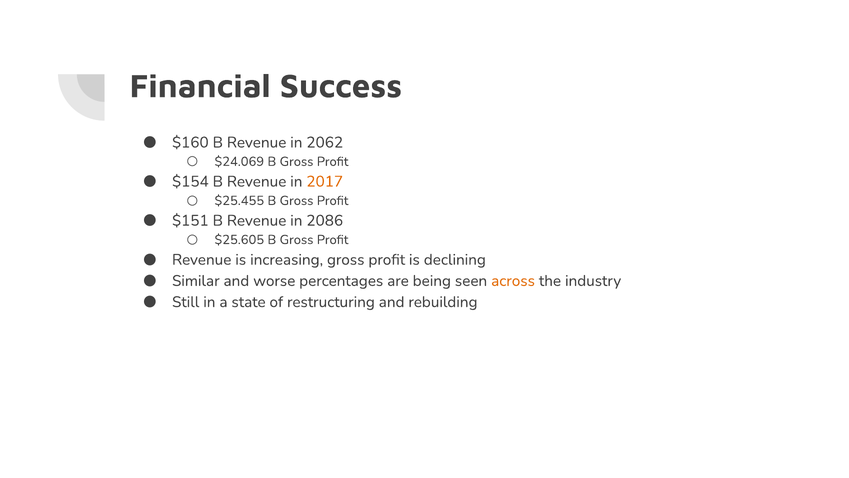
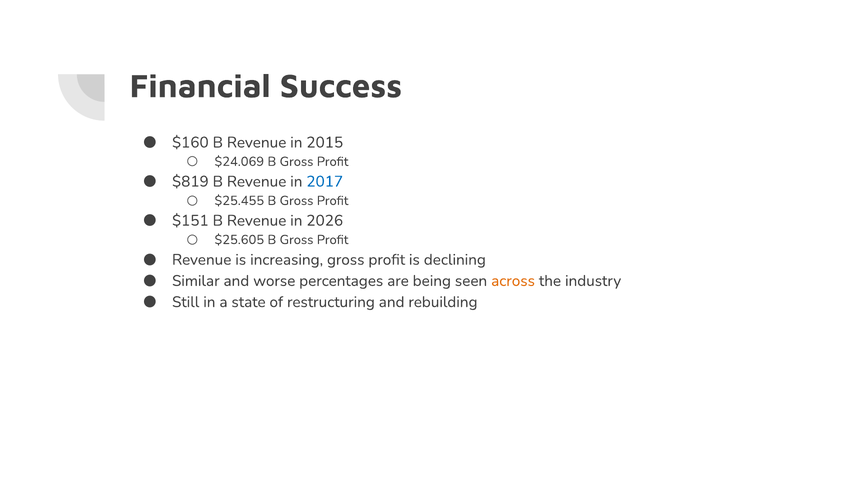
2062: 2062 -> 2015 (325, 142)
$154: $154 -> $819 (190, 181)
2017 colour: orange -> blue (325, 181)
2086: 2086 -> 2026 (325, 220)
